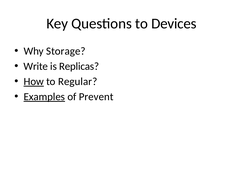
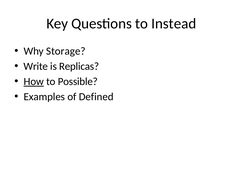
Devices: Devices -> Instead (174, 24)
Regular: Regular -> Possible (78, 81)
Examples underline: present -> none (44, 96)
Prevent: Prevent -> Defined (96, 96)
